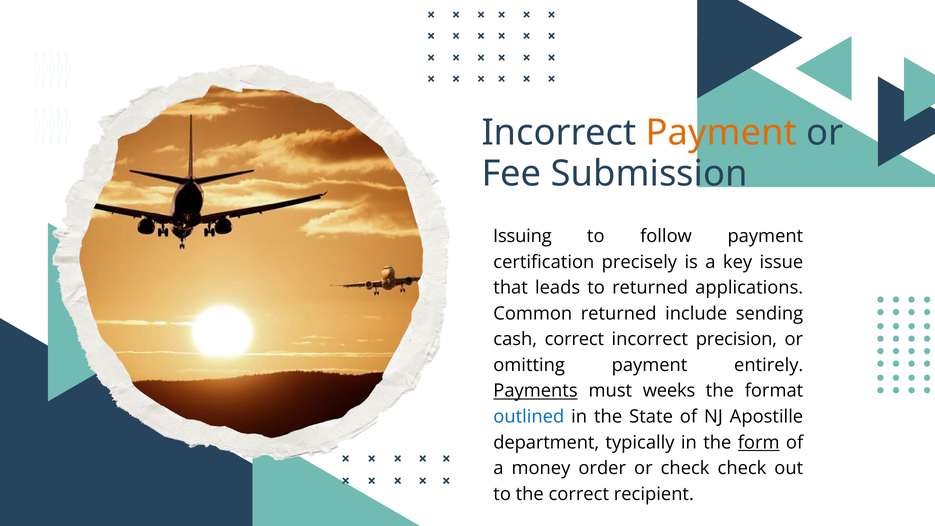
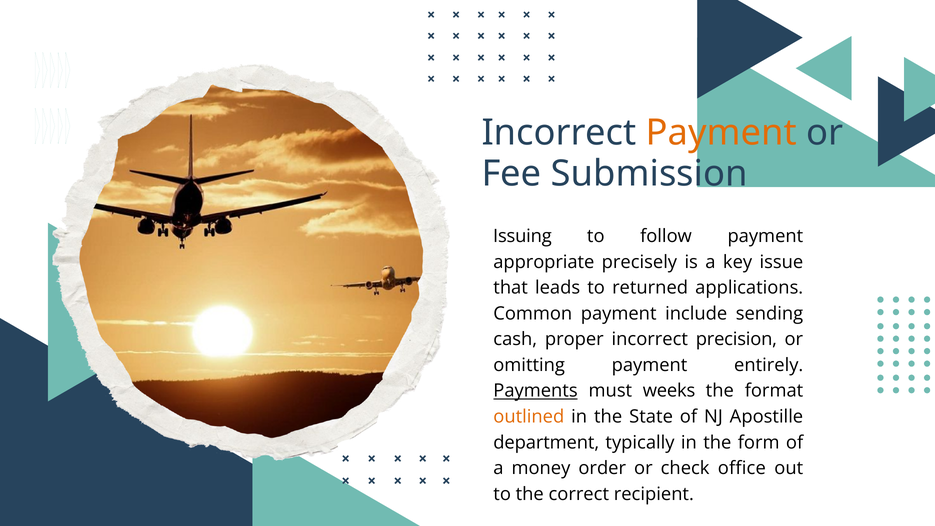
certification: certification -> appropriate (544, 262)
Common returned: returned -> payment (619, 314)
cash correct: correct -> proper (574, 339)
outlined colour: blue -> orange (529, 417)
form underline: present -> none (759, 442)
check check: check -> office (742, 468)
